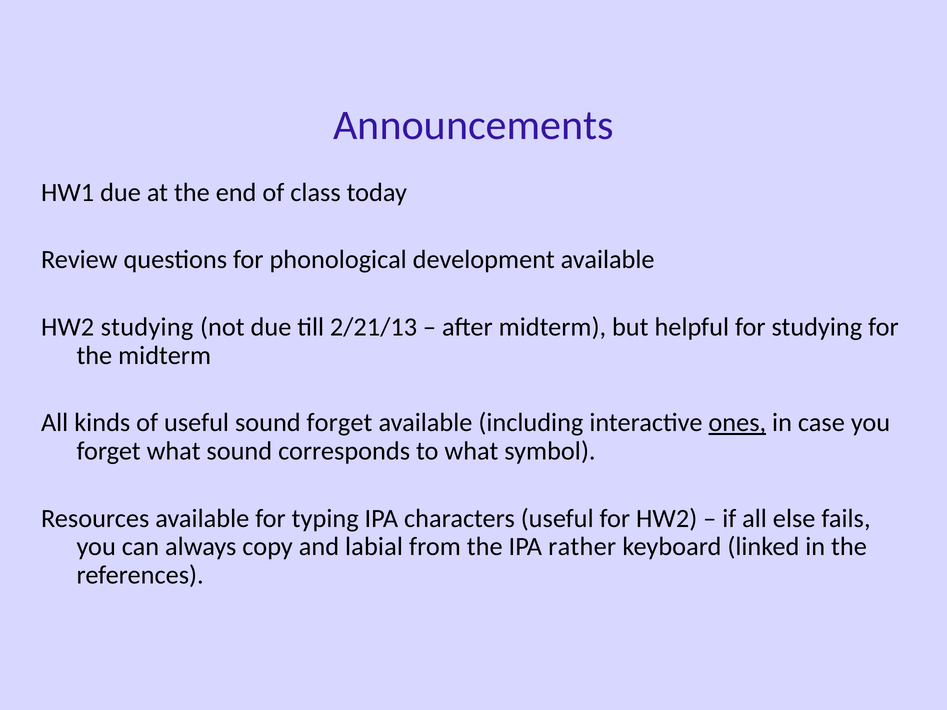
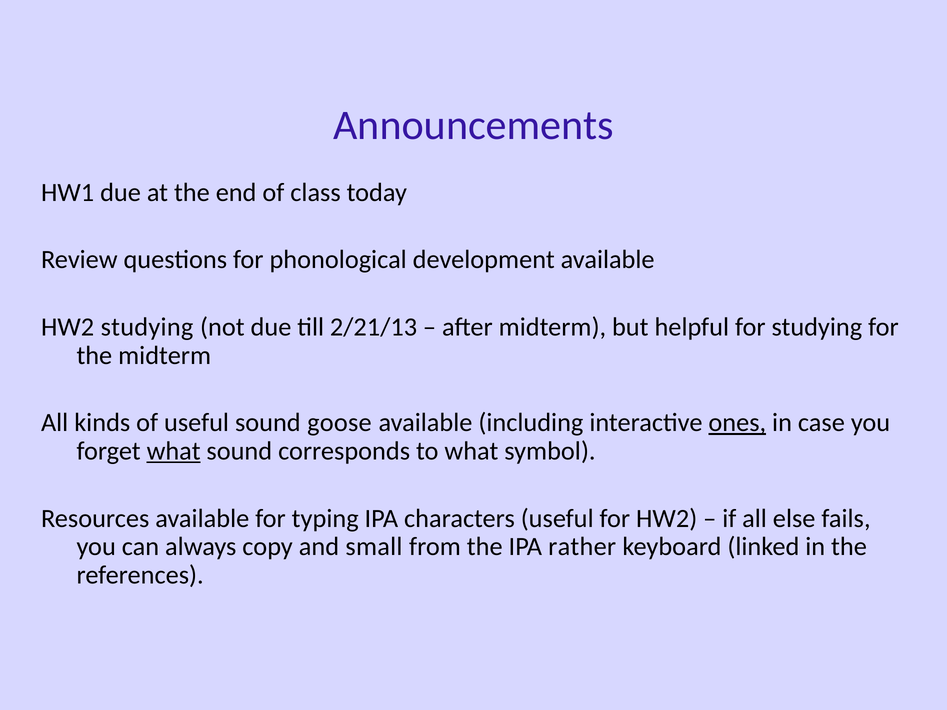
sound forget: forget -> goose (339, 423)
what underline: none -> present (174, 451)
labial: labial -> small (374, 547)
